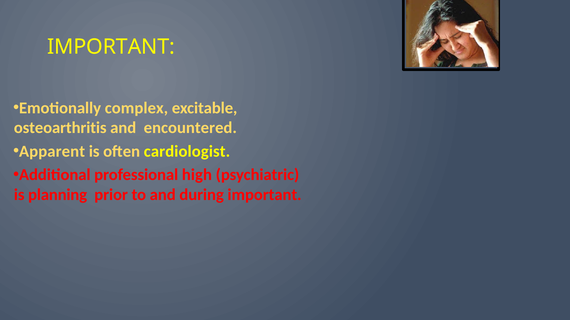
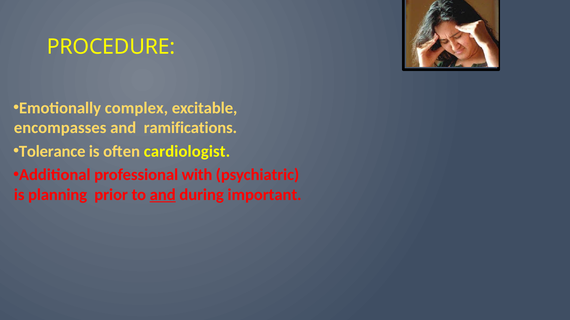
IMPORTANT: IMPORTANT -> PROCEDURE (111, 47)
osteoarthritis: osteoarthritis -> encompasses (60, 128)
encountered: encountered -> ramifications (190, 128)
Apparent: Apparent -> Tolerance (52, 152)
high: high -> with (197, 175)
and underline: none -> present (163, 195)
